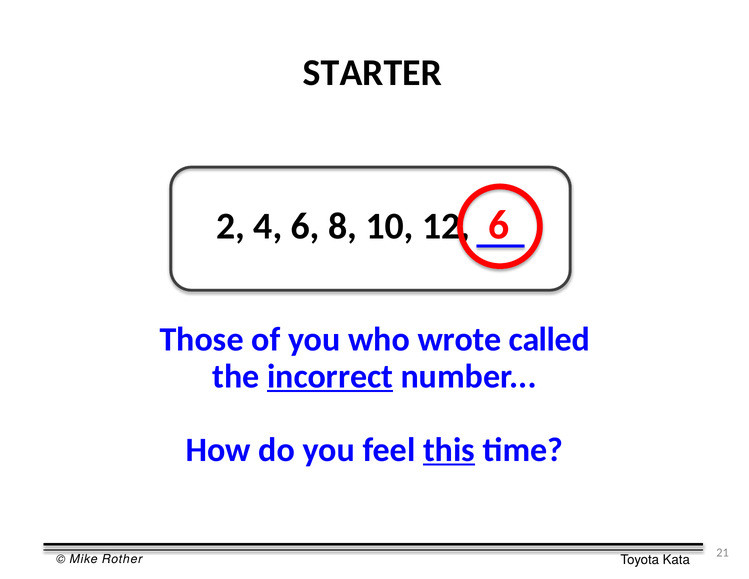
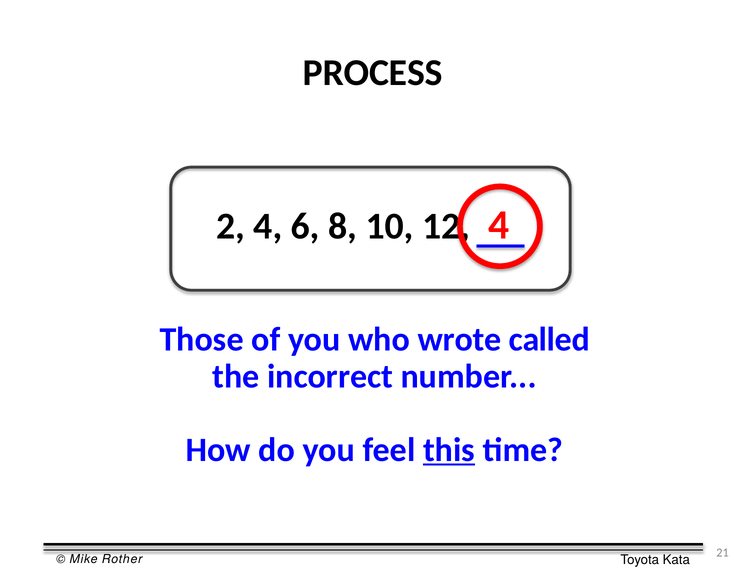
STARTER: STARTER -> PROCESS (373, 73)
6: 6 -> 4 (499, 225)
incorrect underline: present -> none (330, 376)
